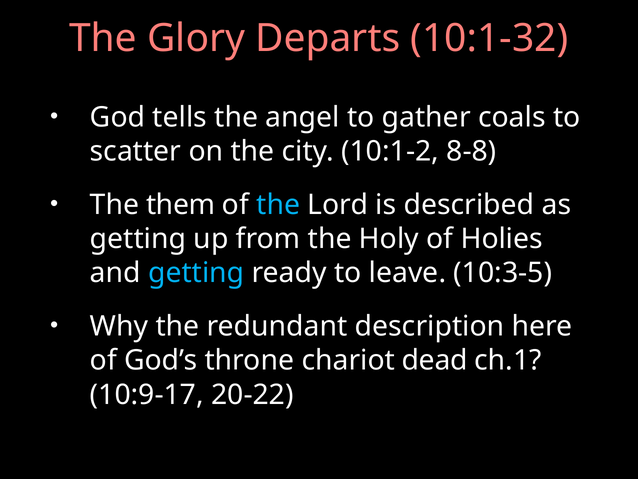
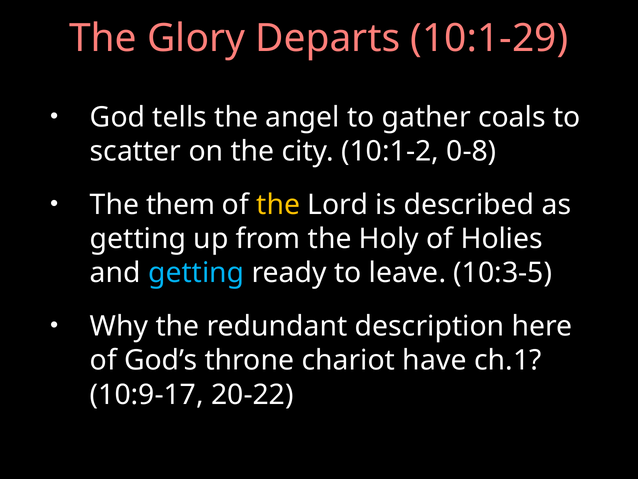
10:1-32: 10:1-32 -> 10:1-29 (489, 38)
8-8: 8-8 -> 0-8 (471, 151)
the colour: light blue -> yellow (278, 205)
dead: dead -> have (435, 360)
